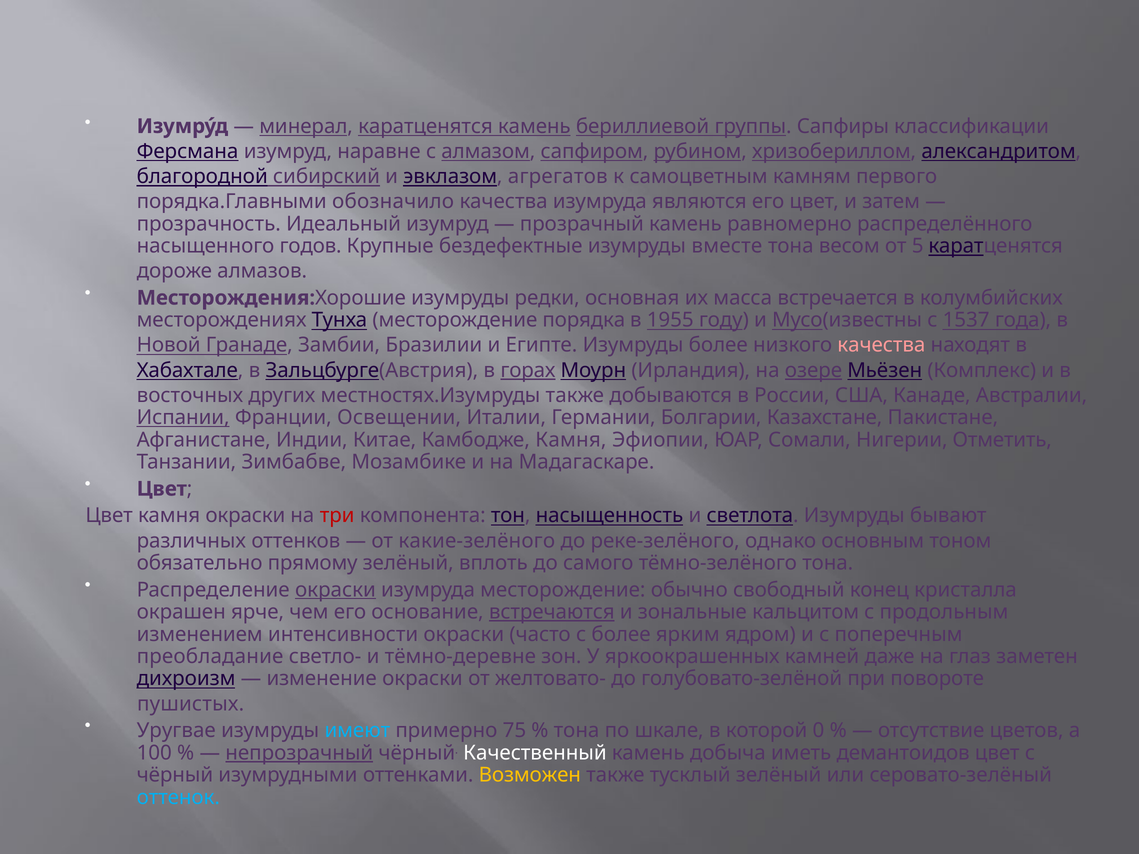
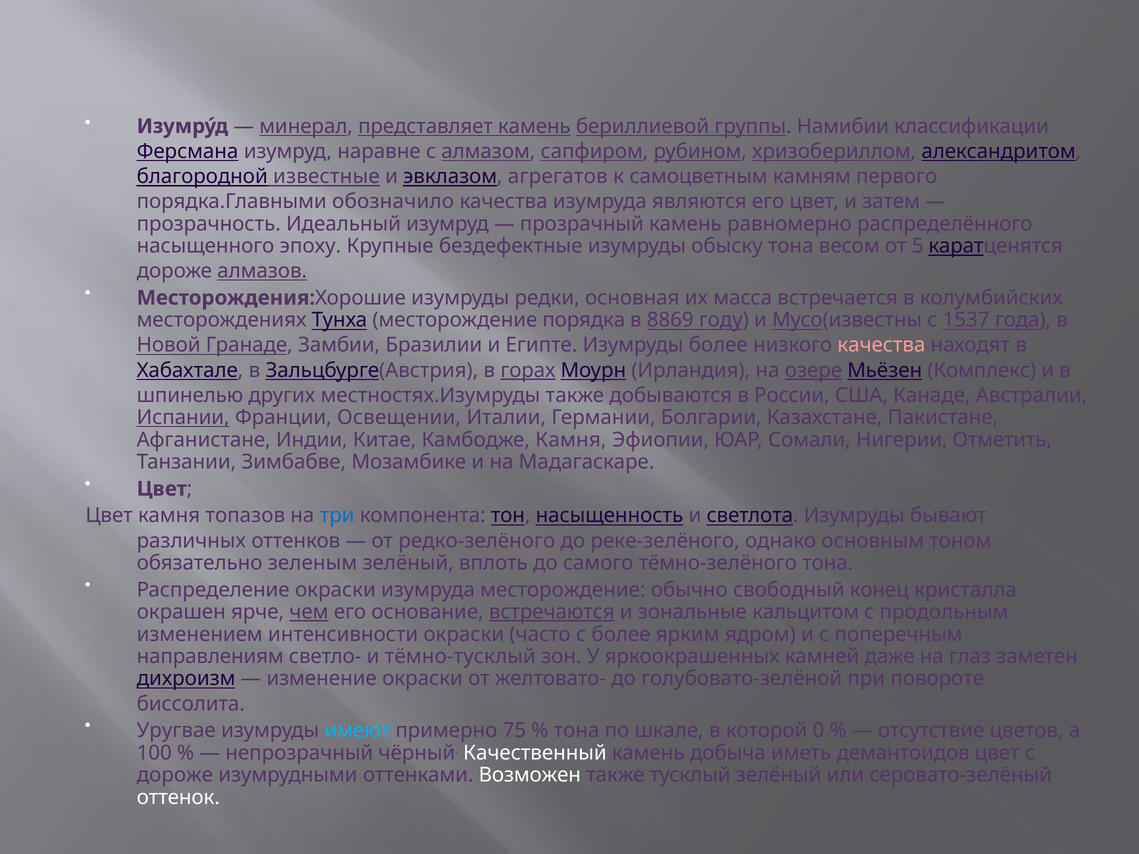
минерал каратценятся: каратценятся -> представляет (426, 126)
Сапфиры: Сапфиры -> Намибии (843, 126)
сибирский: сибирский -> известные (326, 176)
годов: годов -> эпоху (310, 246)
вместе: вместе -> обыску (727, 246)
алмазов underline: none -> present (262, 271)
1955: 1955 -> 8869 (670, 320)
восточных: восточных -> шпинелью (190, 396)
камня окраски: окраски -> топазов (245, 516)
три colour: red -> blue (337, 516)
какие-зелёного: какие-зелёного -> редко-зелёного (477, 541)
прямому: прямому -> зеленым (312, 563)
окраски underline: present -> none (335, 590)
чем underline: none -> present (309, 612)
преобладание: преобладание -> направлениям (210, 657)
тёмно-деревне: тёмно-деревне -> тёмно-тусклый (460, 657)
пушистых: пушистых -> биссолита (191, 704)
непрозрачный underline: present -> none (299, 753)
чёрный: чёрный -> дороже (175, 775)
Возможен colour: yellow -> white (530, 775)
оттенок colour: light blue -> white (178, 798)
